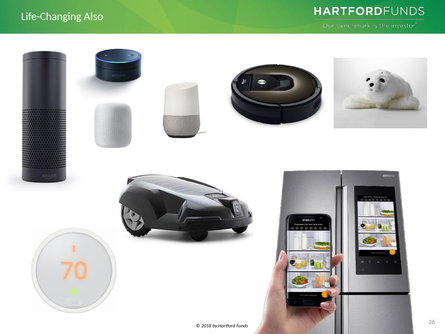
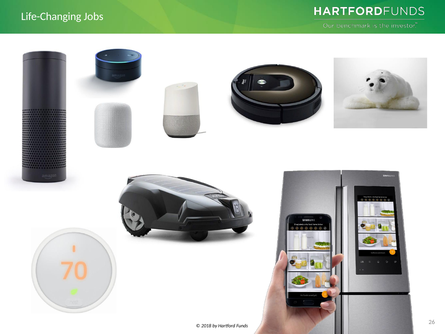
Also: Also -> Jobs (94, 16)
